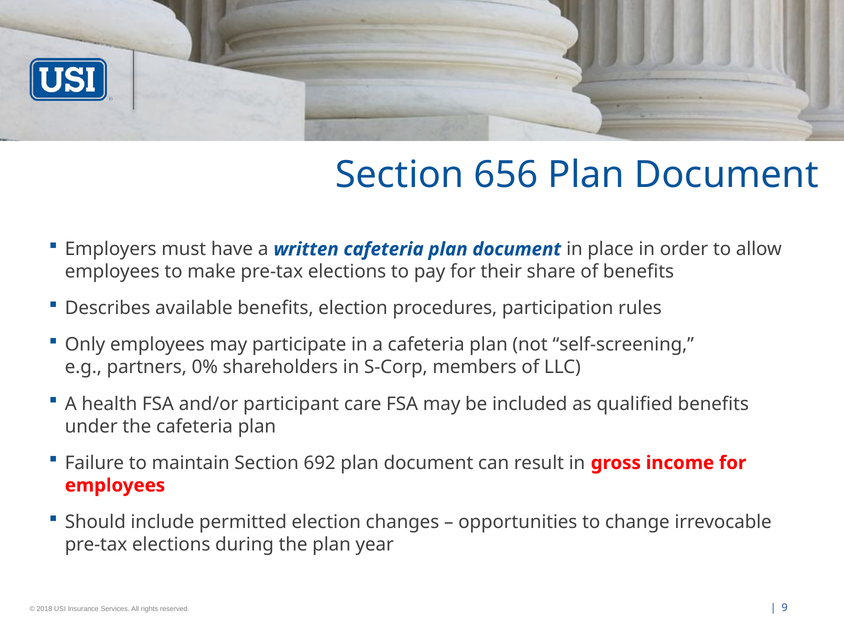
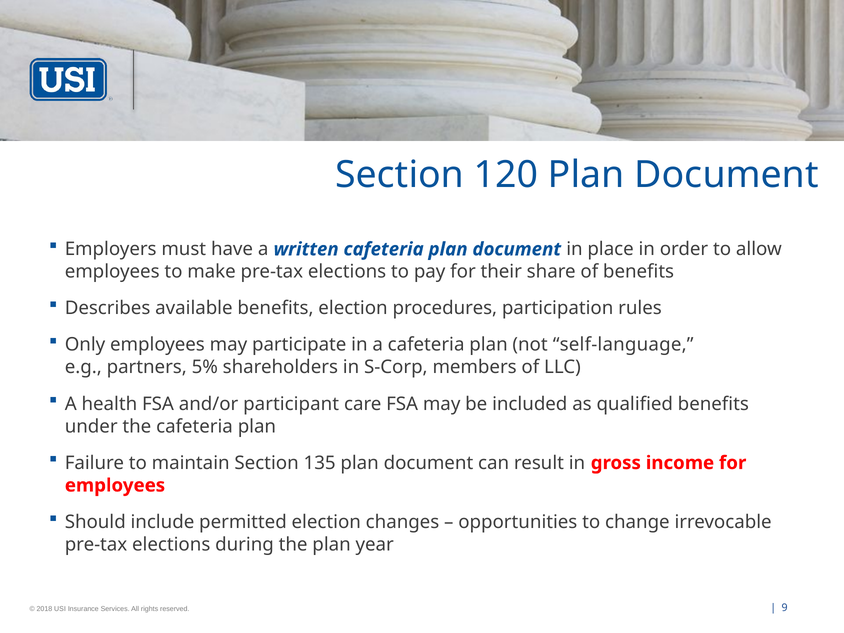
656: 656 -> 120 (506, 175)
self-screening: self-screening -> self-language (623, 345)
0%: 0% -> 5% (205, 367)
692: 692 -> 135 (320, 463)
